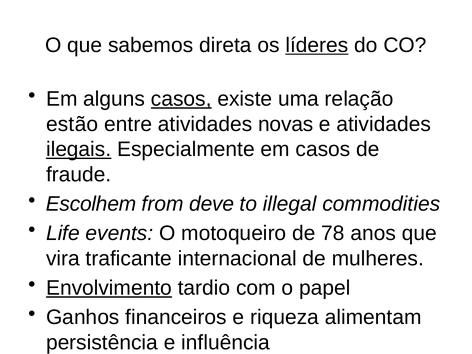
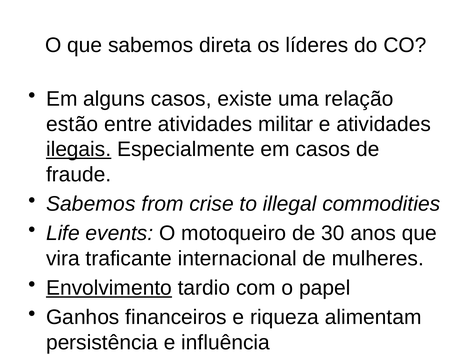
líderes underline: present -> none (317, 45)
casos underline: present -> none (181, 99)
novas: novas -> militar (286, 124)
Escolhem: Escolhem -> Sabemos (91, 204)
deve: deve -> crise (212, 204)
78: 78 -> 30 (333, 233)
